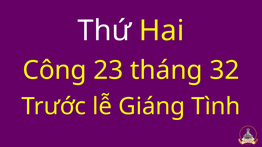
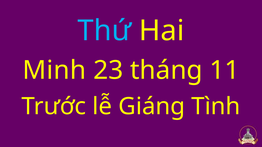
Thứ colour: white -> light blue (104, 31)
Công: Công -> Minh (54, 71)
32: 32 -> 11 (224, 71)
